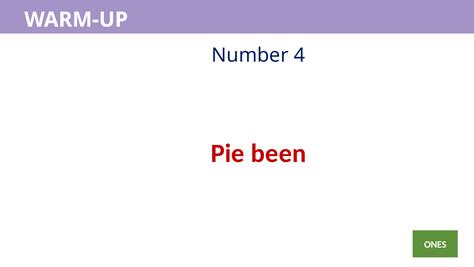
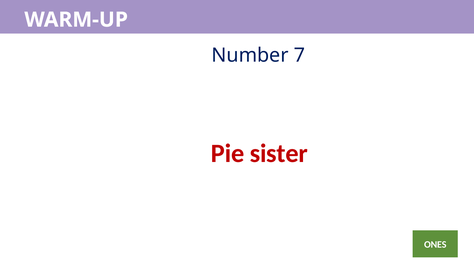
4: 4 -> 7 (299, 55)
been: been -> sister (279, 153)
